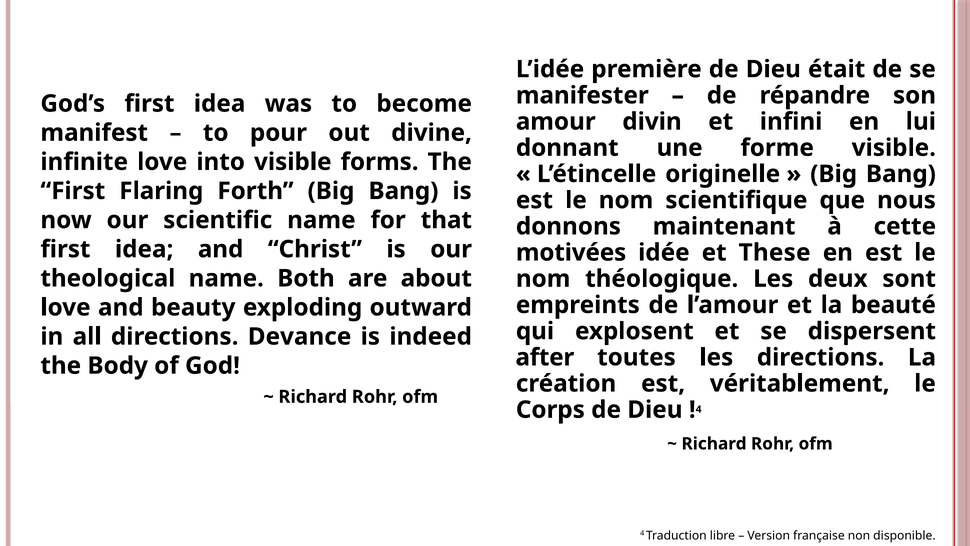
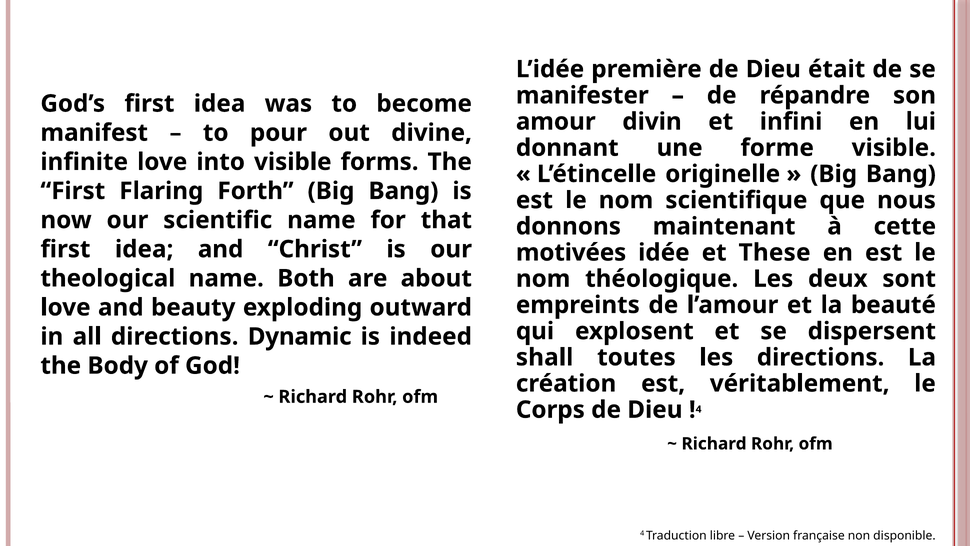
Devance: Devance -> Dynamic (300, 336)
after: after -> shall (545, 357)
